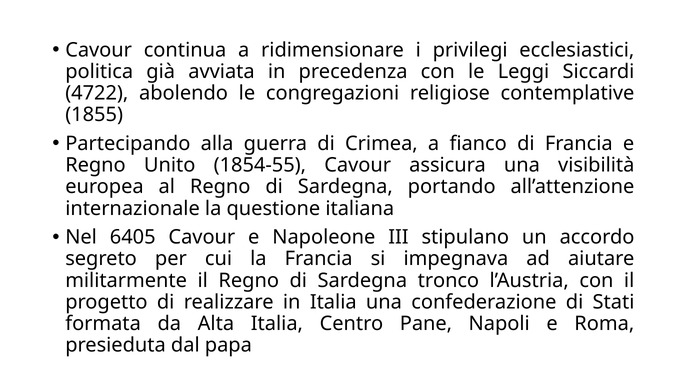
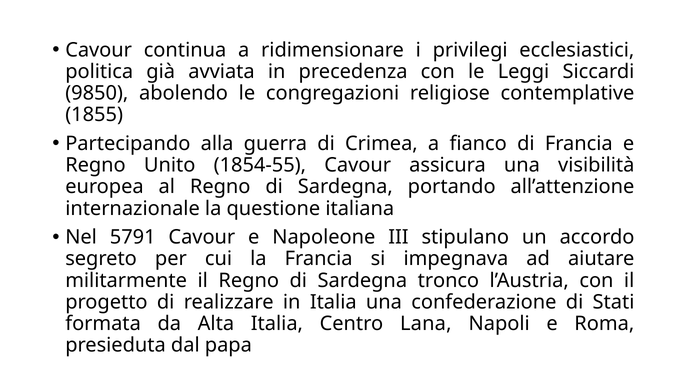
4722: 4722 -> 9850 (97, 93)
6405: 6405 -> 5791 (133, 237)
Pane: Pane -> Lana (426, 324)
